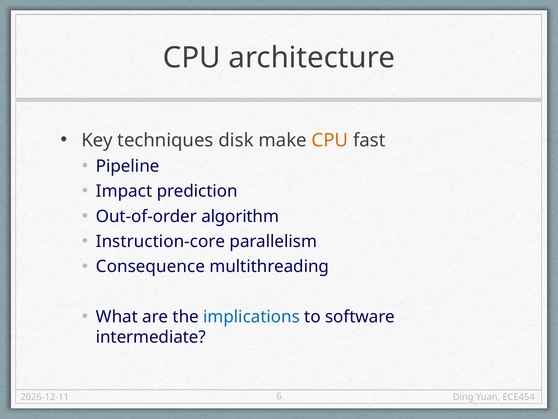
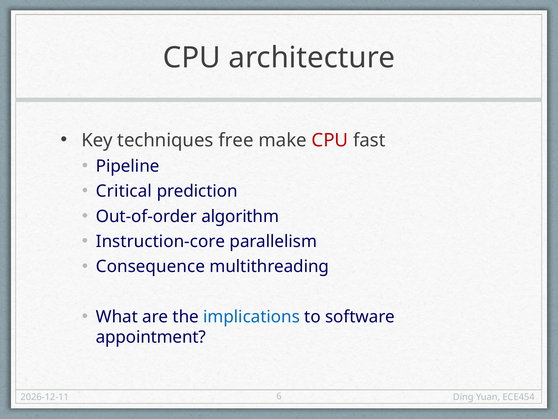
disk: disk -> free (236, 140)
CPU colour: orange -> red (330, 140)
Impact: Impact -> Critical (124, 191)
intermediate: intermediate -> appointment (151, 337)
